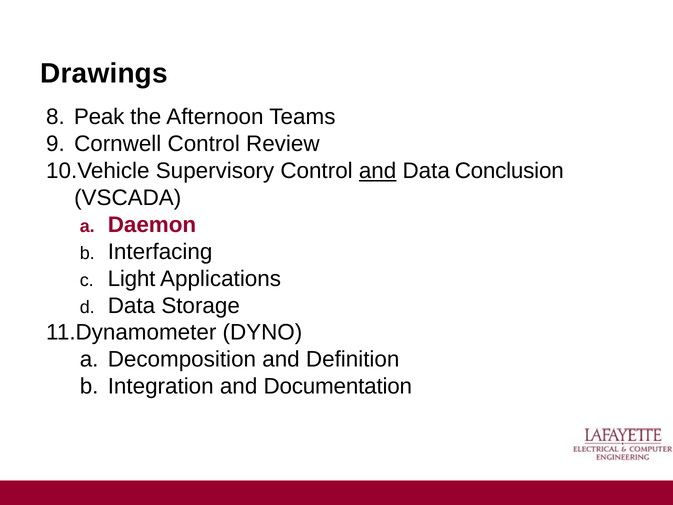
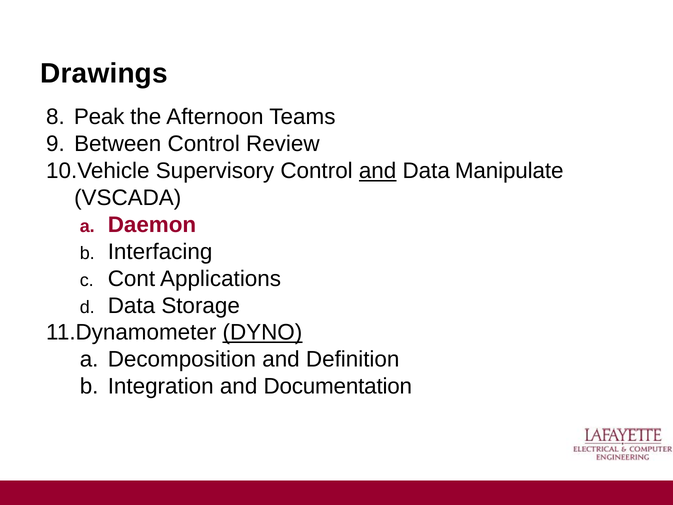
Cornwell: Cornwell -> Between (118, 144)
Conclusion: Conclusion -> Manipulate (509, 171)
Light: Light -> Cont (131, 279)
DYNO underline: none -> present (262, 332)
